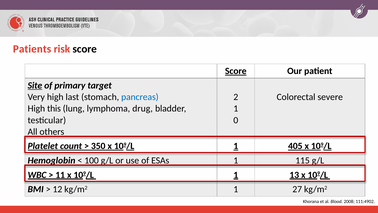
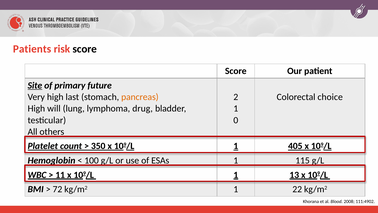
Score underline: present -> none (236, 71)
target: target -> future (100, 85)
pancreas colour: blue -> orange (140, 97)
severe: severe -> choice (330, 97)
this: this -> will (54, 108)
12: 12 -> 72 (57, 189)
27: 27 -> 22 (297, 189)
